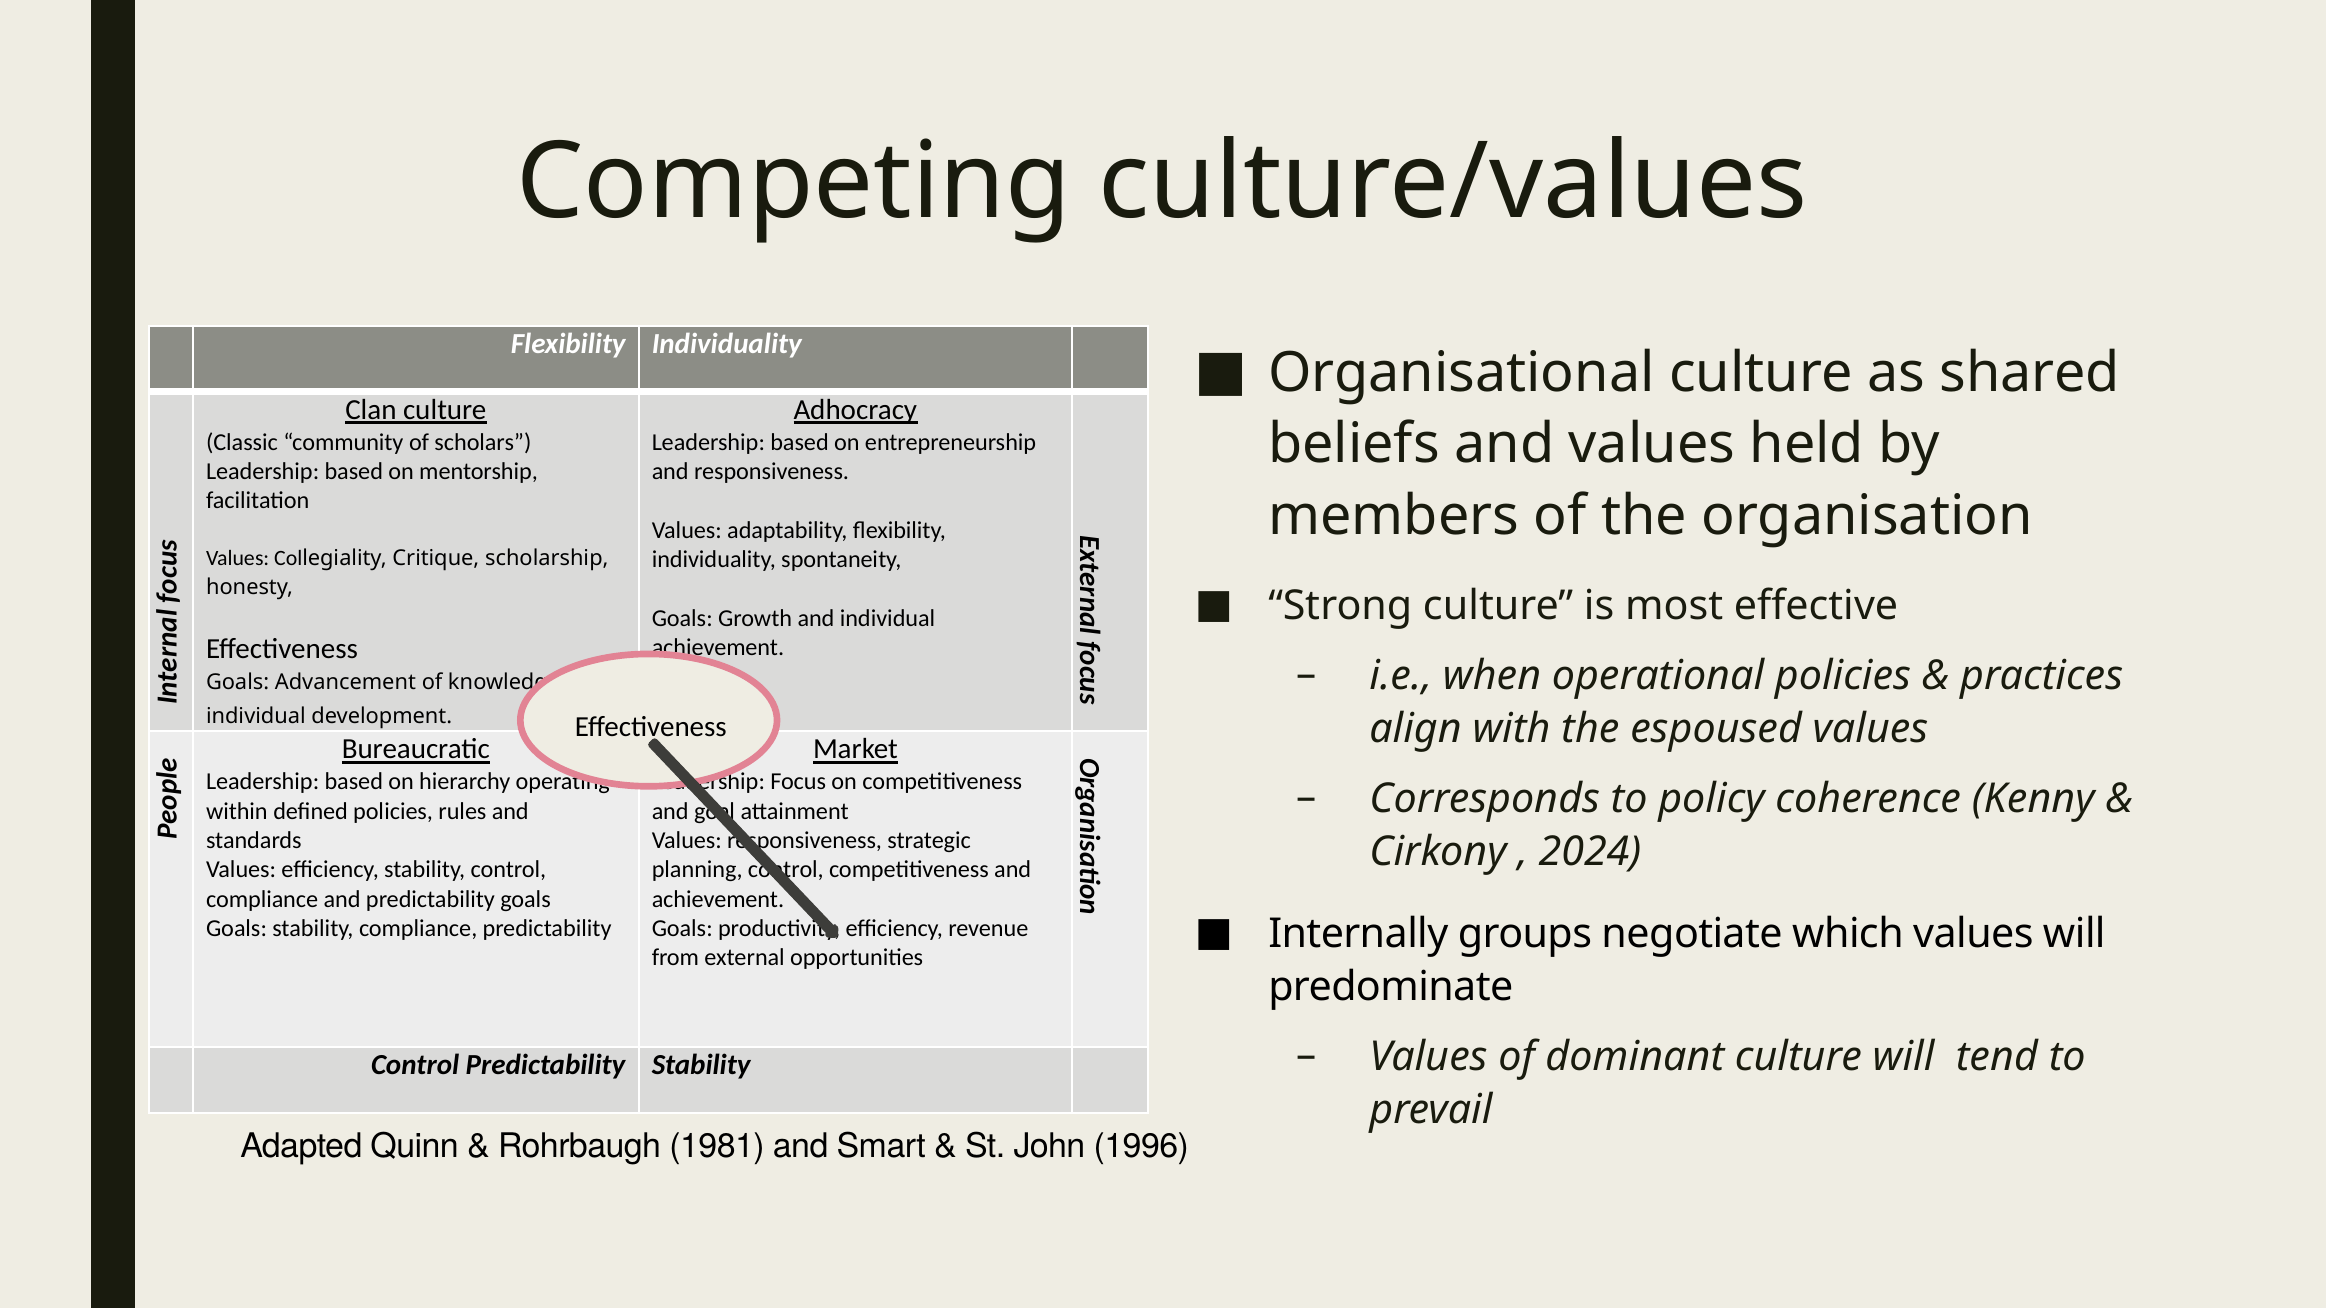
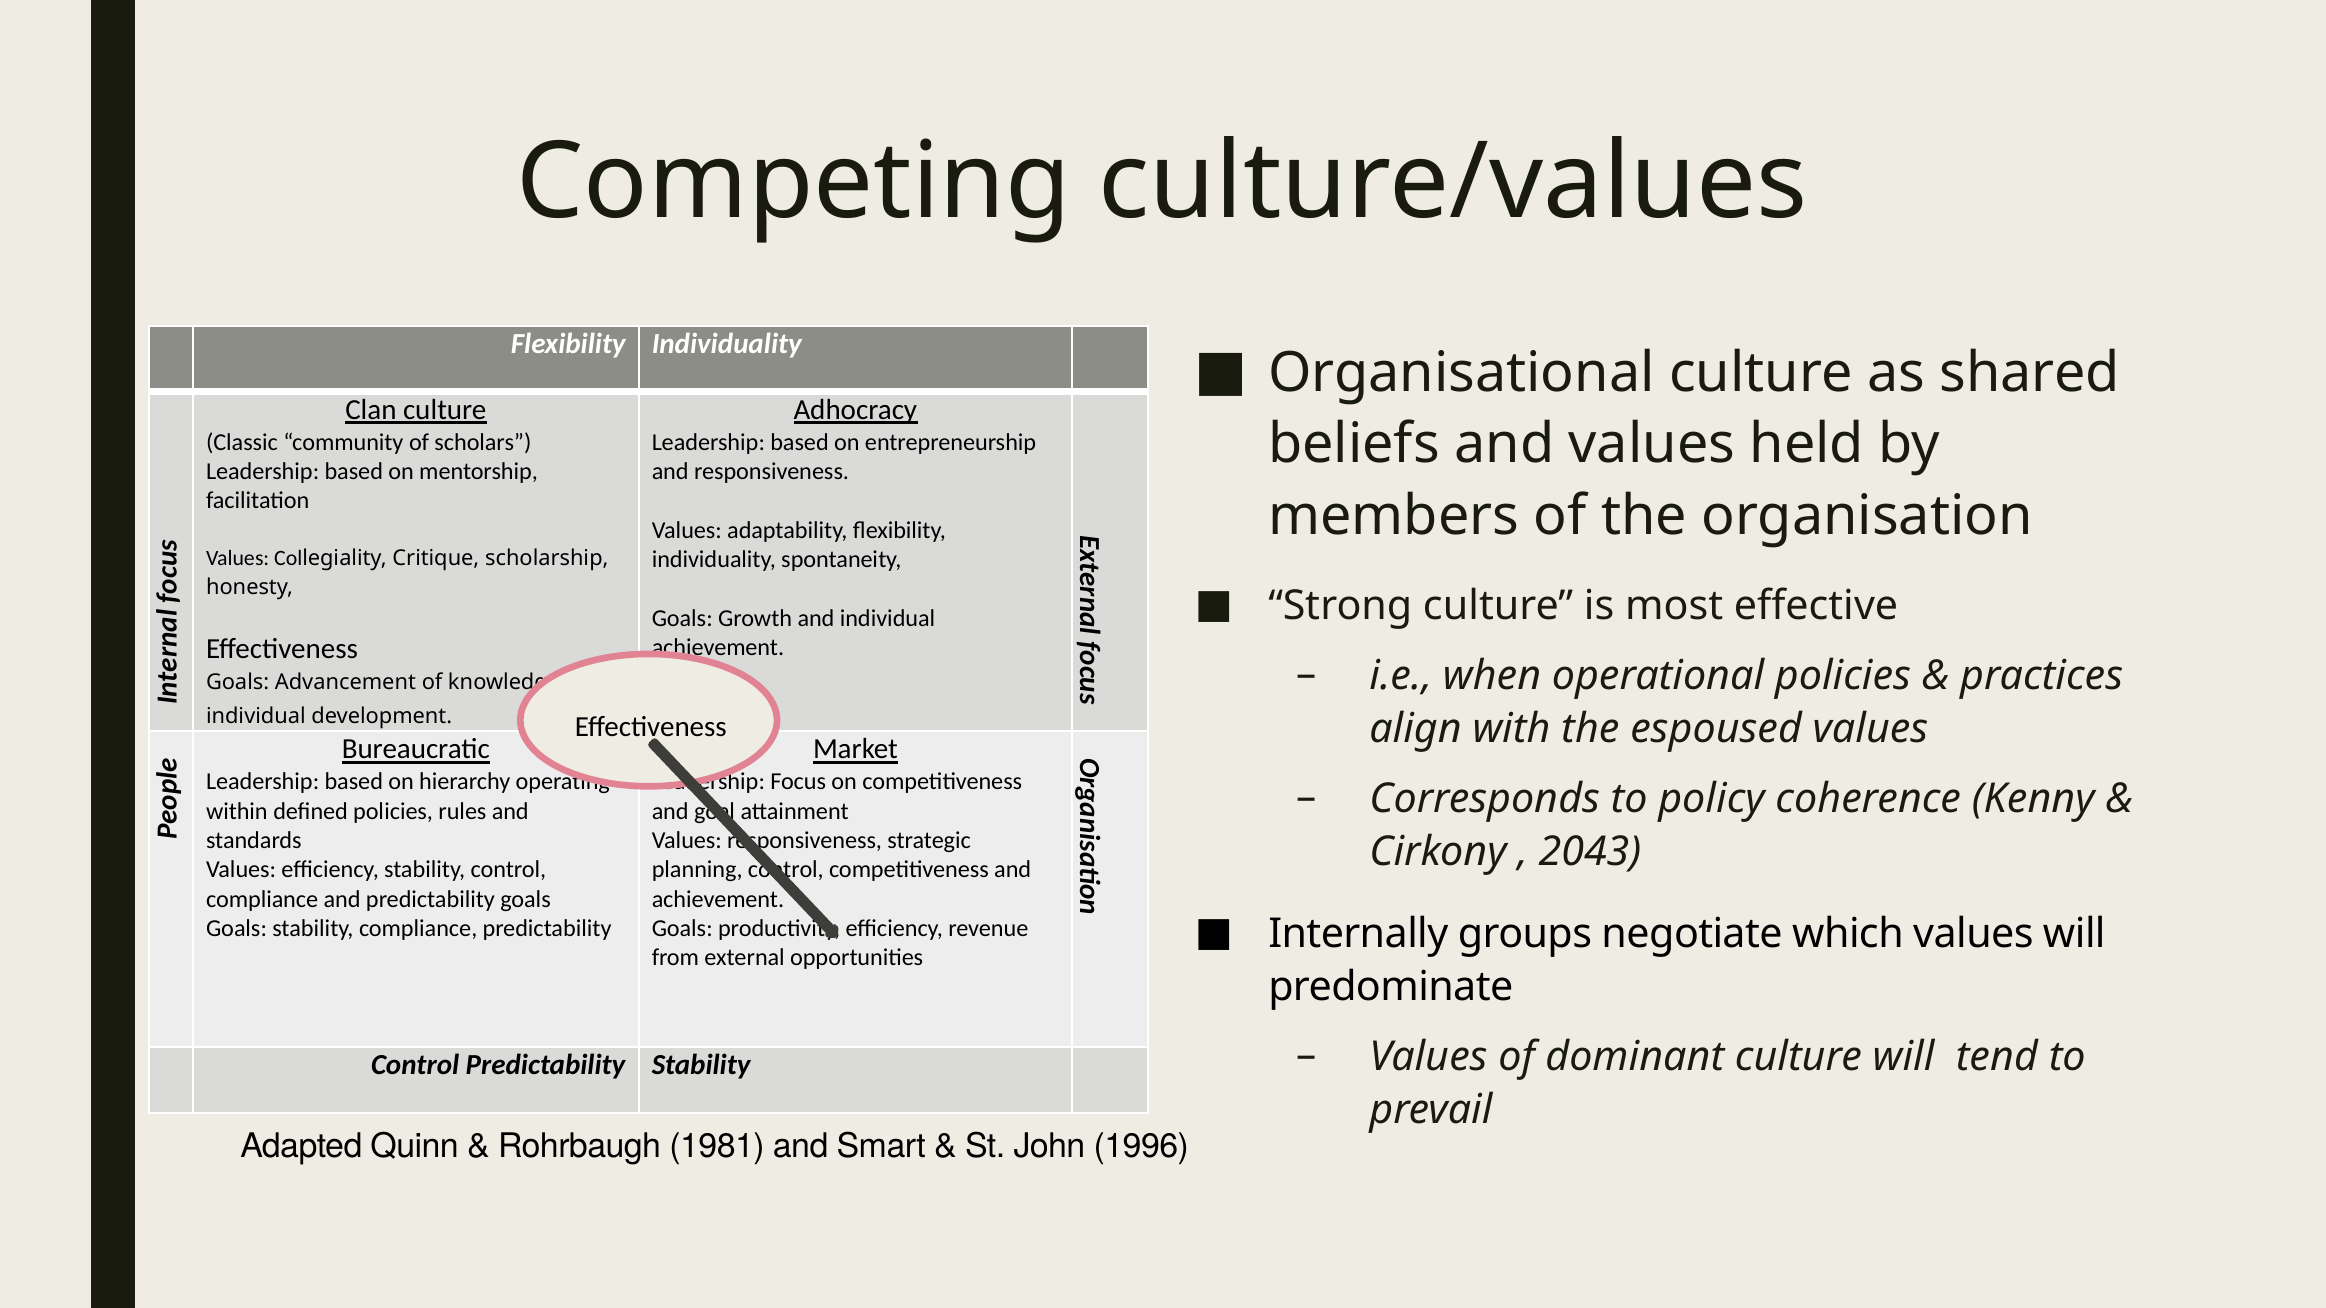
2024: 2024 -> 2043 (1590, 852)
